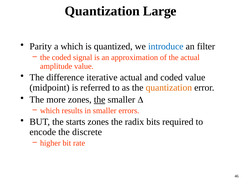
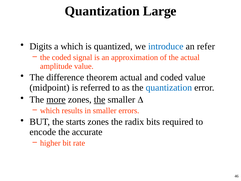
Parity: Parity -> Digits (41, 46)
filter: filter -> refer (206, 46)
iterative: iterative -> theorem (102, 77)
quantization colour: orange -> blue (169, 87)
more underline: none -> present (56, 99)
discrete: discrete -> accurate (87, 132)
